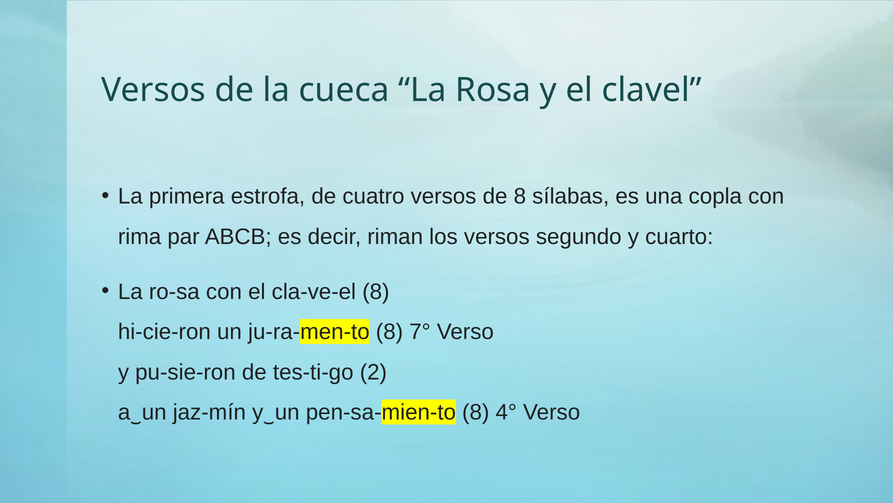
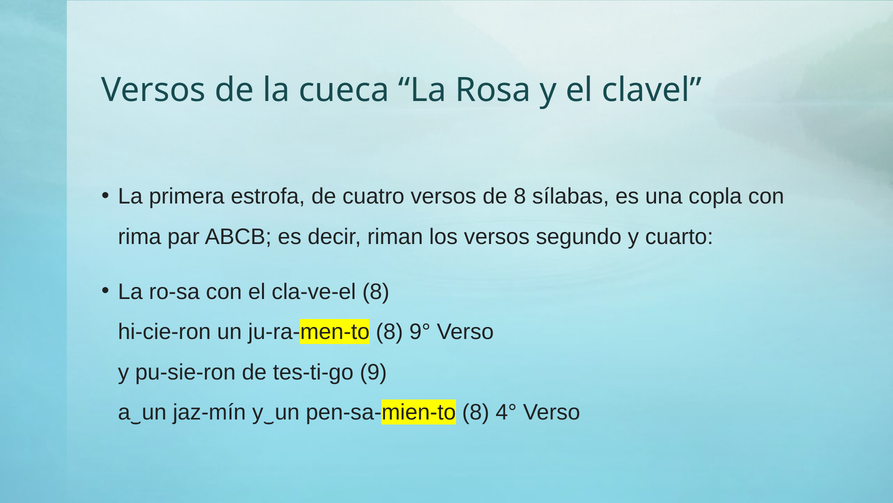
7°: 7° -> 9° (420, 332)
2: 2 -> 9 (373, 372)
